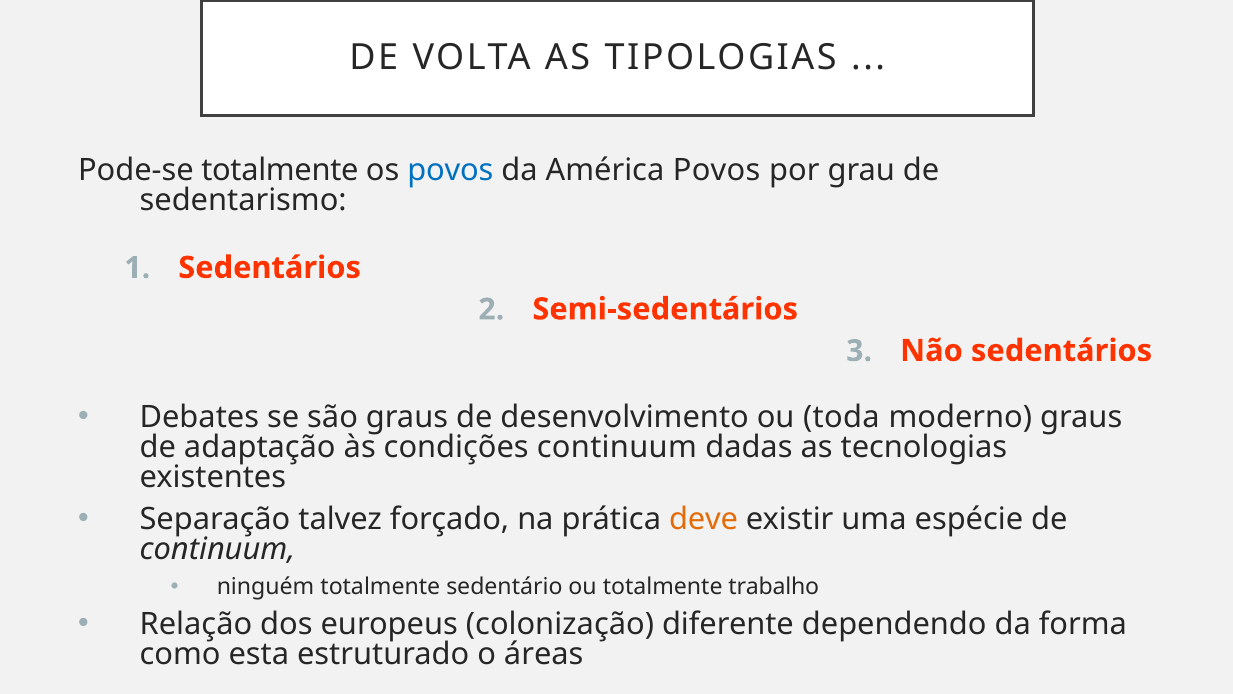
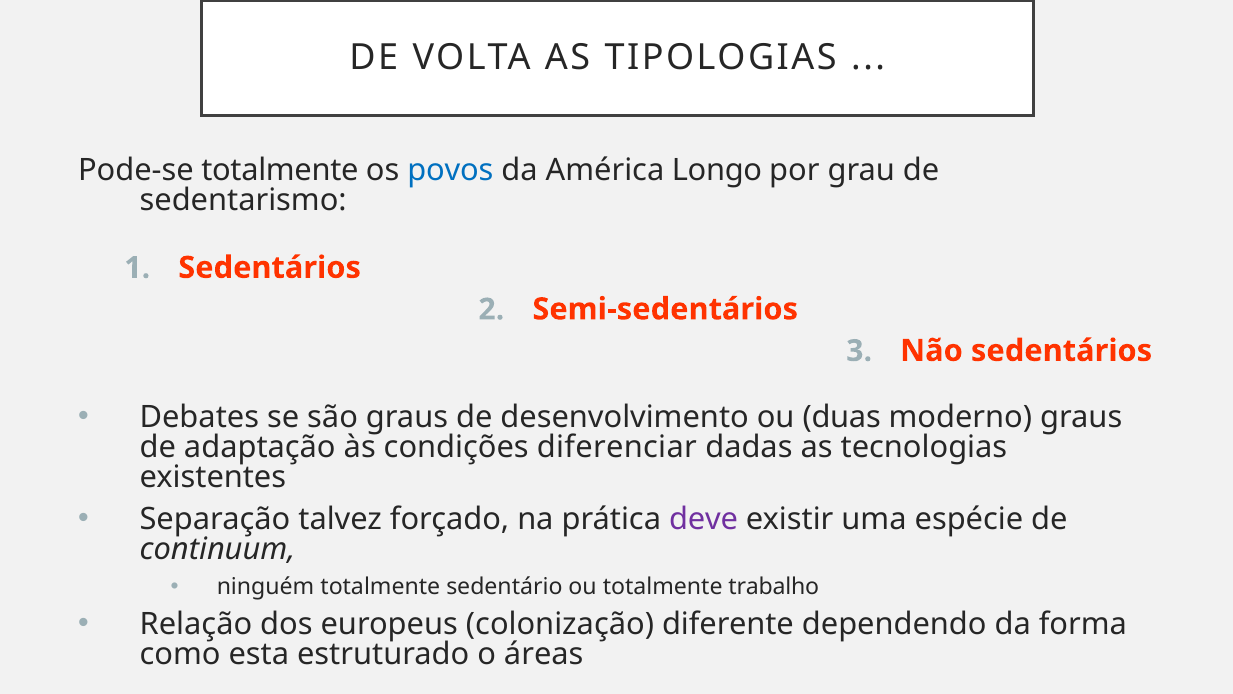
América Povos: Povos -> Longo (717, 171)
toda: toda -> duas (842, 417)
condições continuum: continuum -> diferenciar (617, 447)
deve colour: orange -> purple (704, 519)
